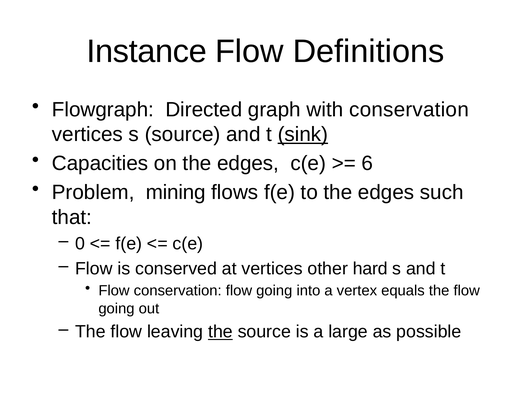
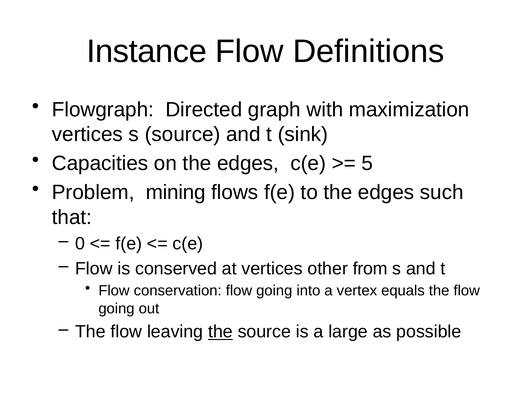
with conservation: conservation -> maximization (409, 110)
sink underline: present -> none (303, 134)
6: 6 -> 5 (367, 163)
hard: hard -> from (370, 269)
